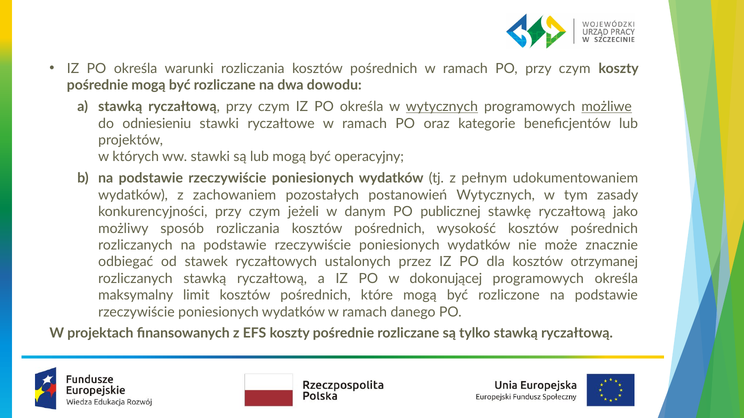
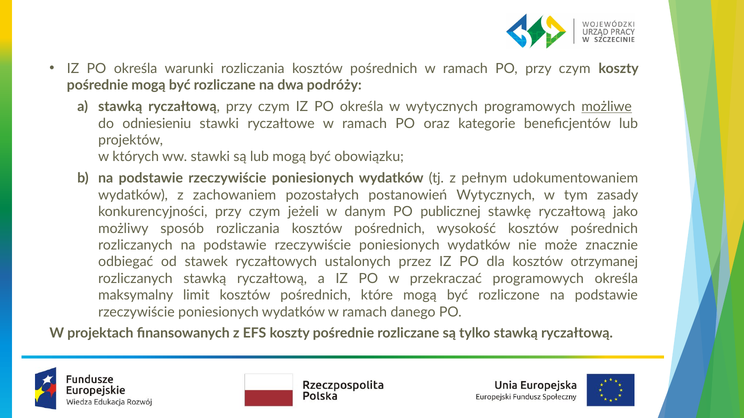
dowodu: dowodu -> podróży (334, 85)
wytycznych underline: present -> none (442, 107)
operacyjny: operacyjny -> obowiązku (369, 157)
dokonującej: dokonującej -> przekraczać (446, 279)
